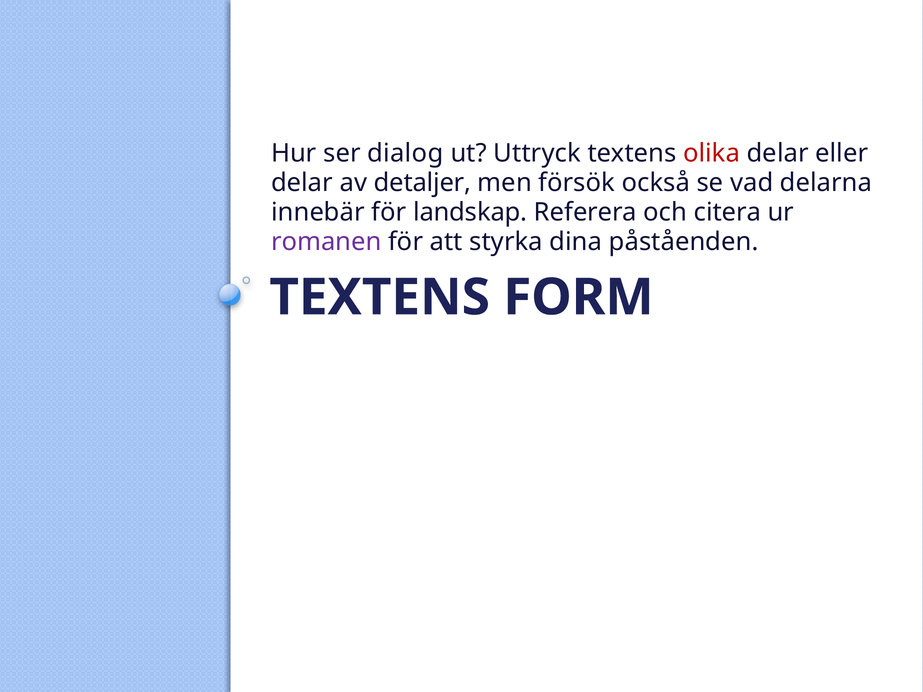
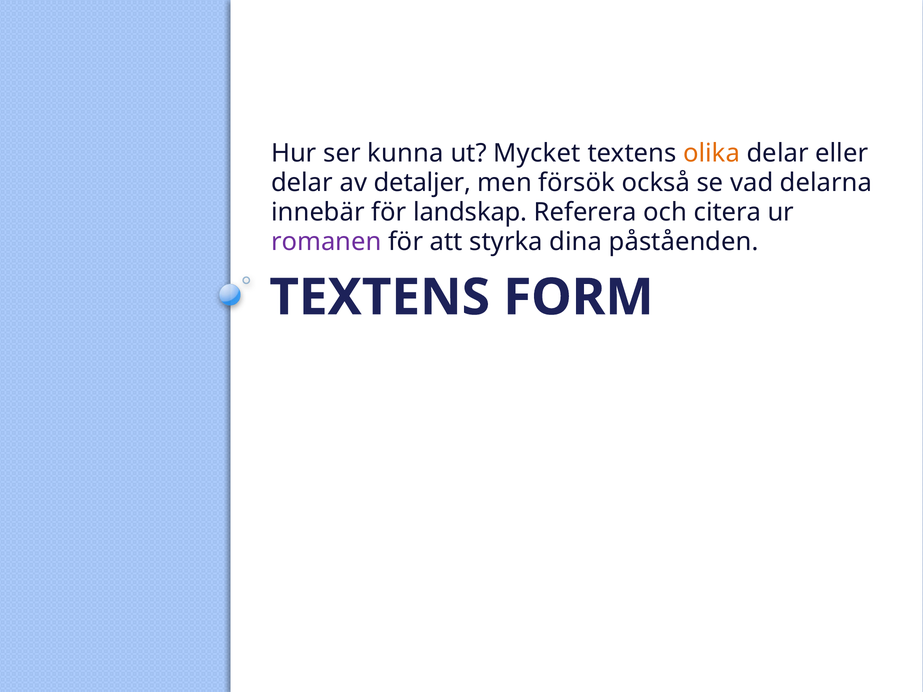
dialog: dialog -> kunna (405, 153)
Uttryck: Uttryck -> Mycket (537, 153)
olika colour: red -> orange (712, 153)
